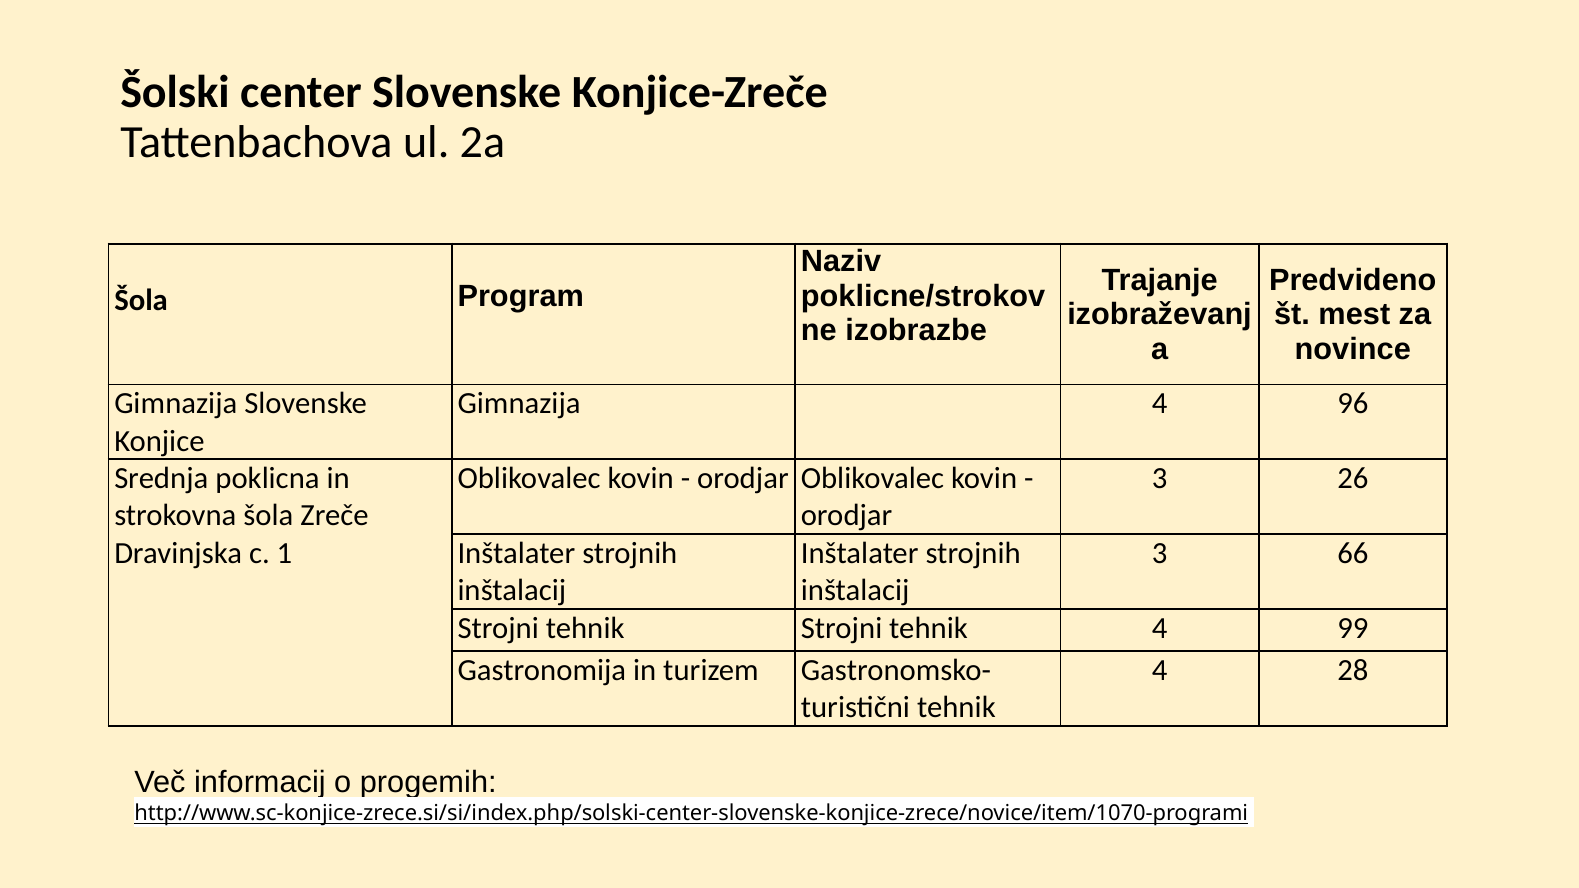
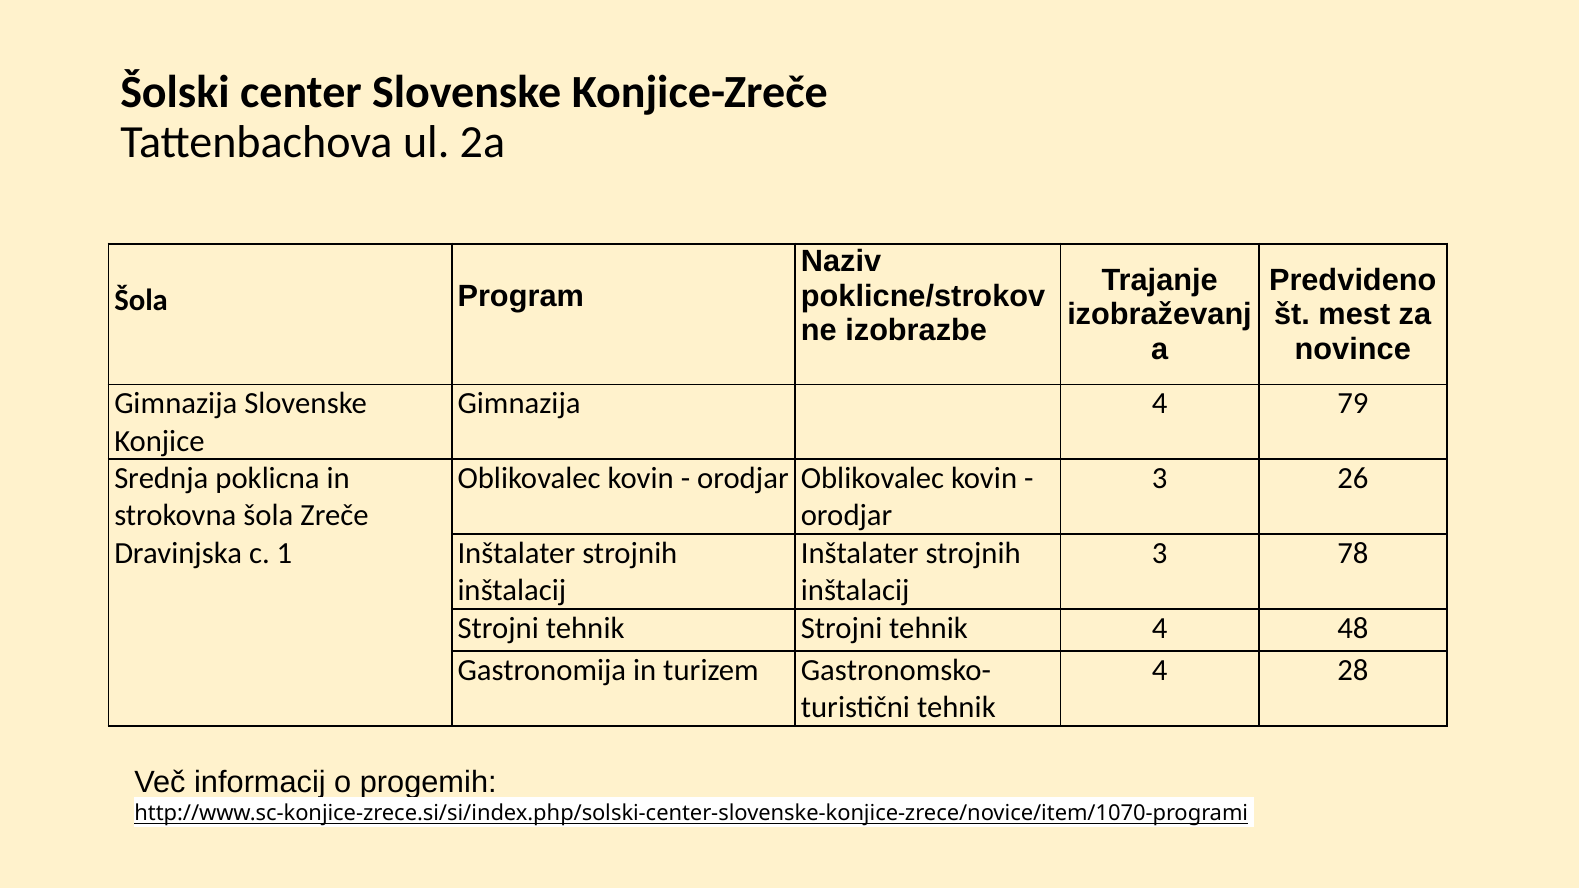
96: 96 -> 79 (1353, 404)
66: 66 -> 78 (1353, 553)
99: 99 -> 48 (1353, 628)
